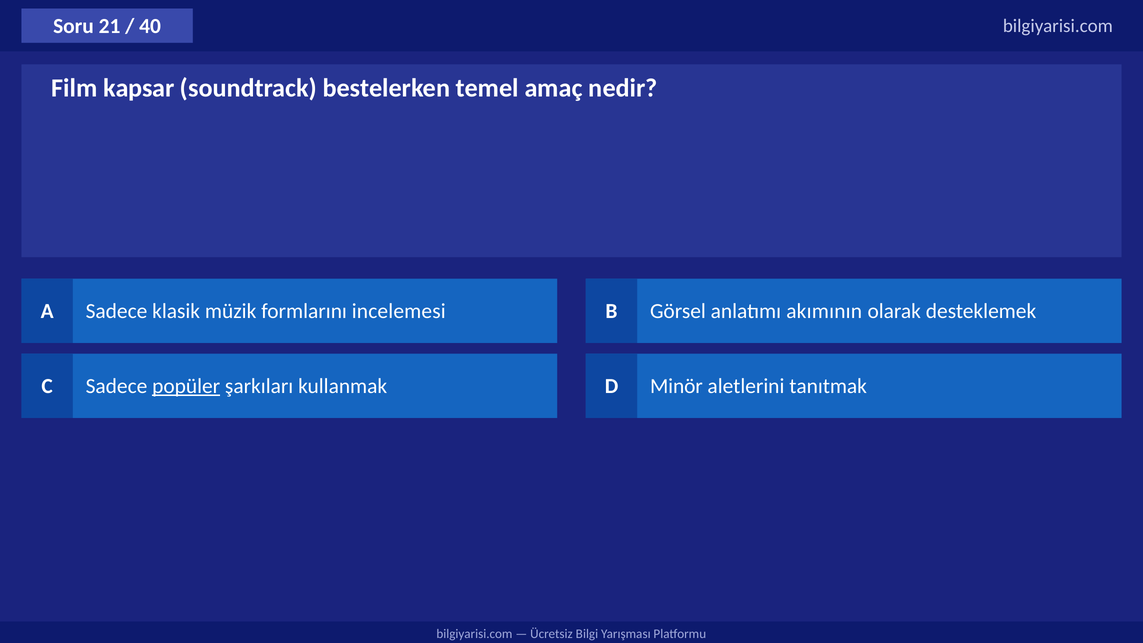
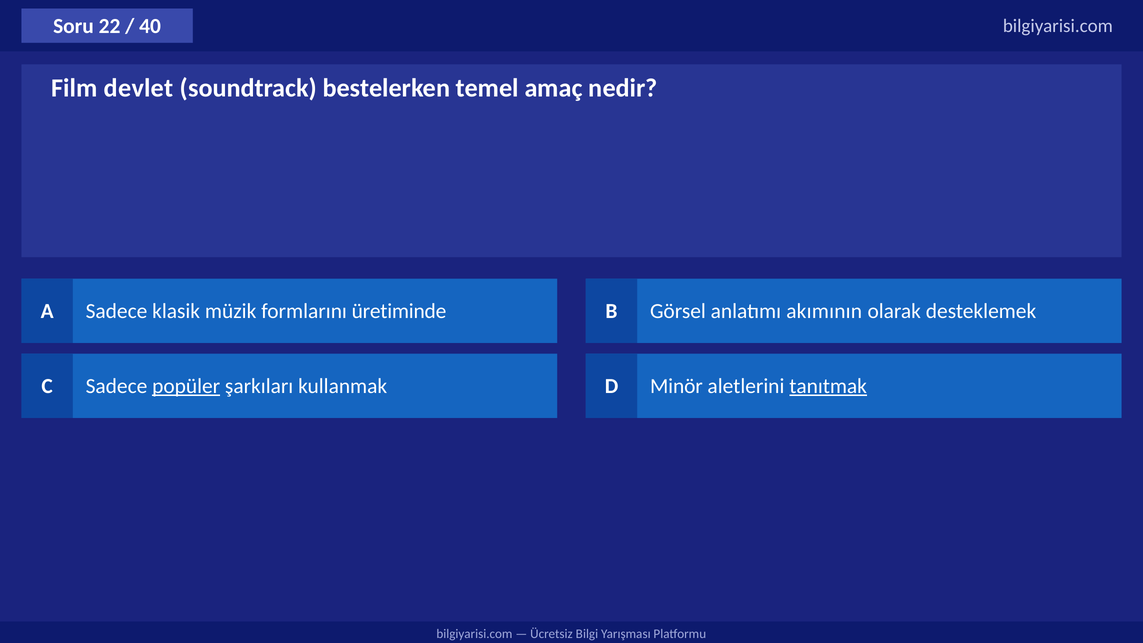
21: 21 -> 22 (110, 26)
kapsar: kapsar -> devlet (139, 88)
incelemesi: incelemesi -> üretiminde (399, 311)
tanıtmak underline: none -> present (828, 386)
